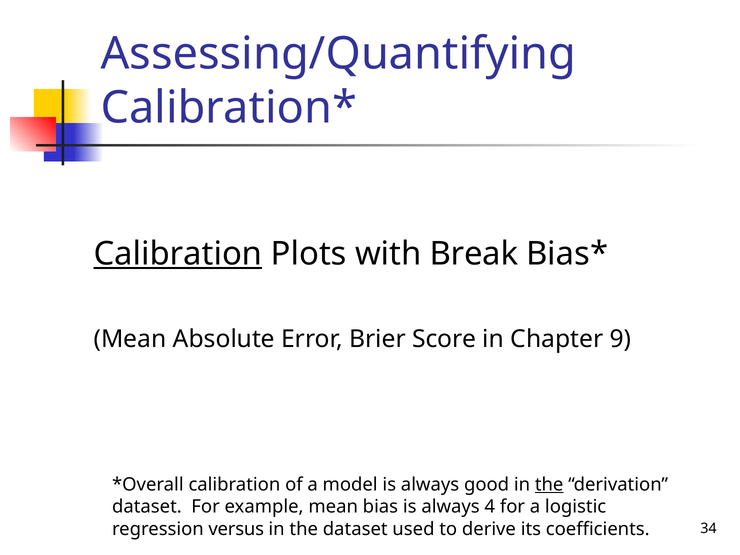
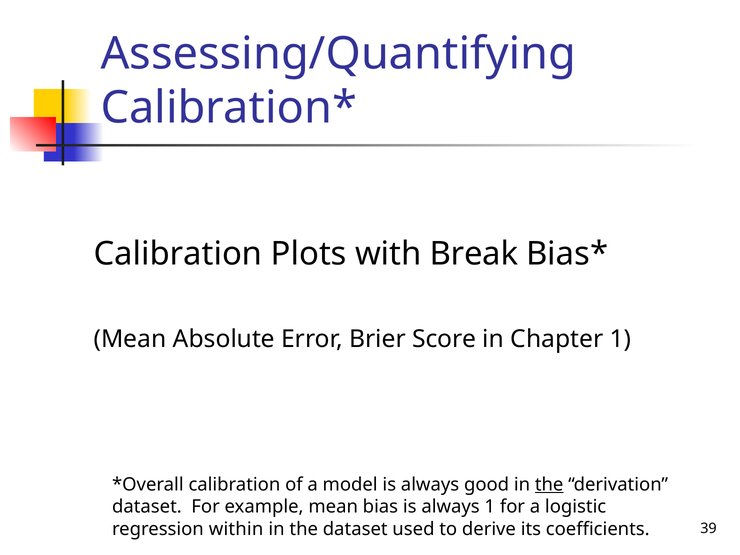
Calibration underline: present -> none (178, 254)
Chapter 9: 9 -> 1 (620, 339)
always 4: 4 -> 1 (490, 507)
versus: versus -> within (236, 529)
34: 34 -> 39 (708, 529)
